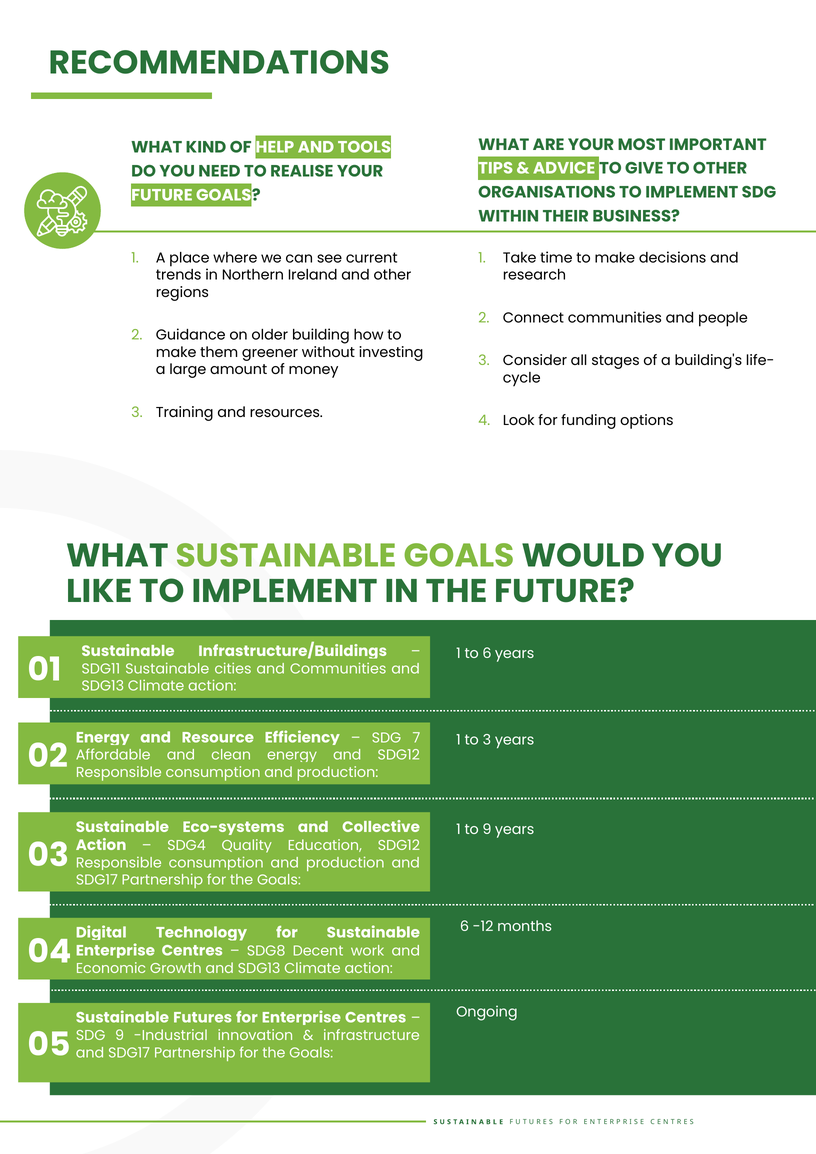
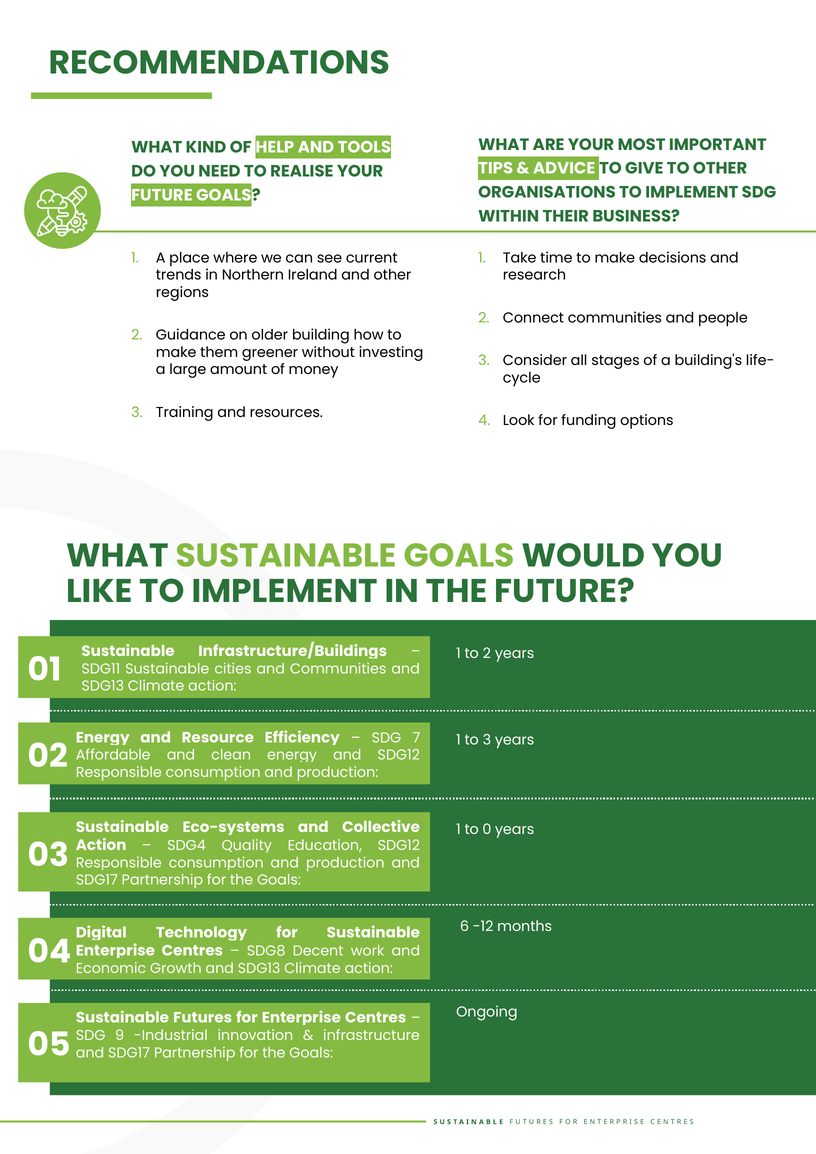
to 6: 6 -> 2 (487, 653)
to 9: 9 -> 0 (487, 829)
